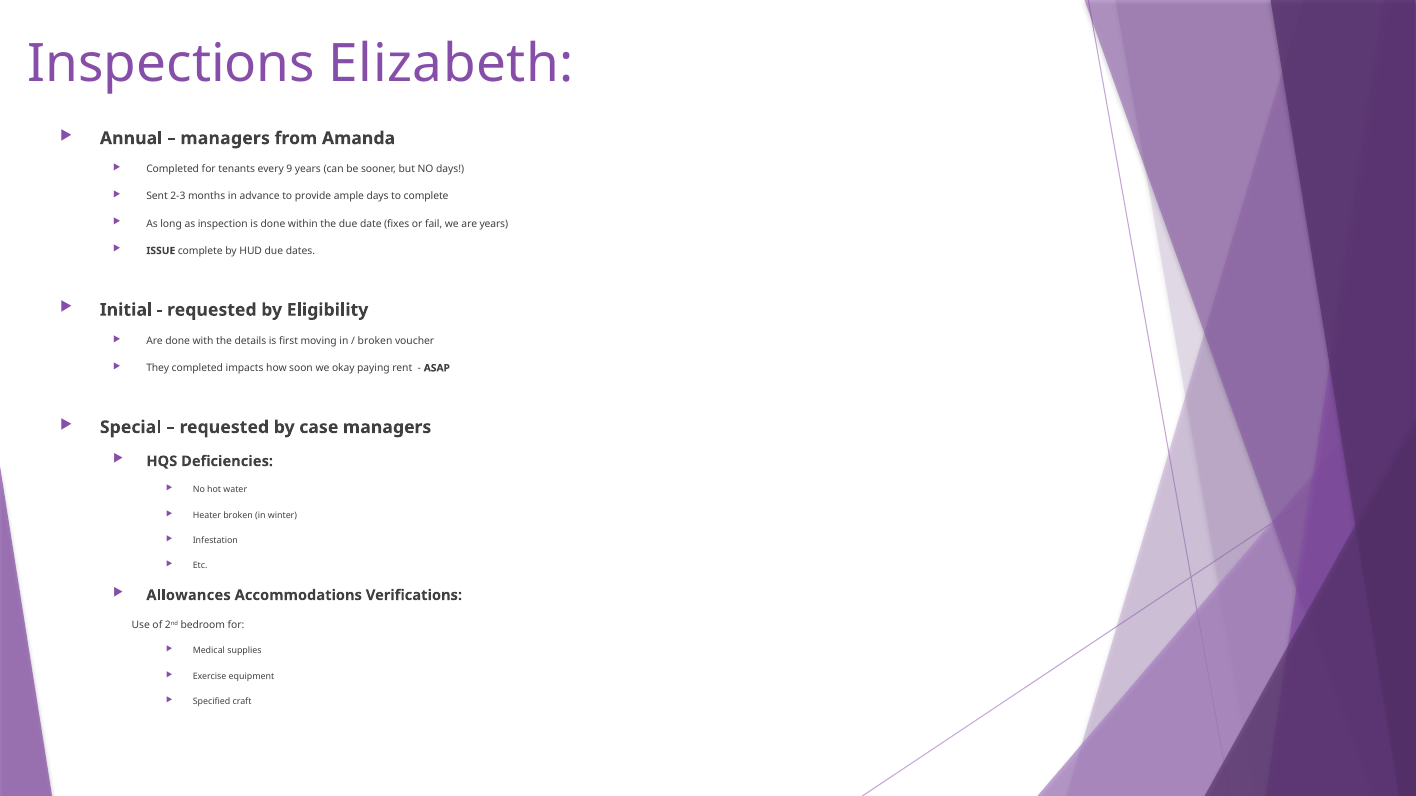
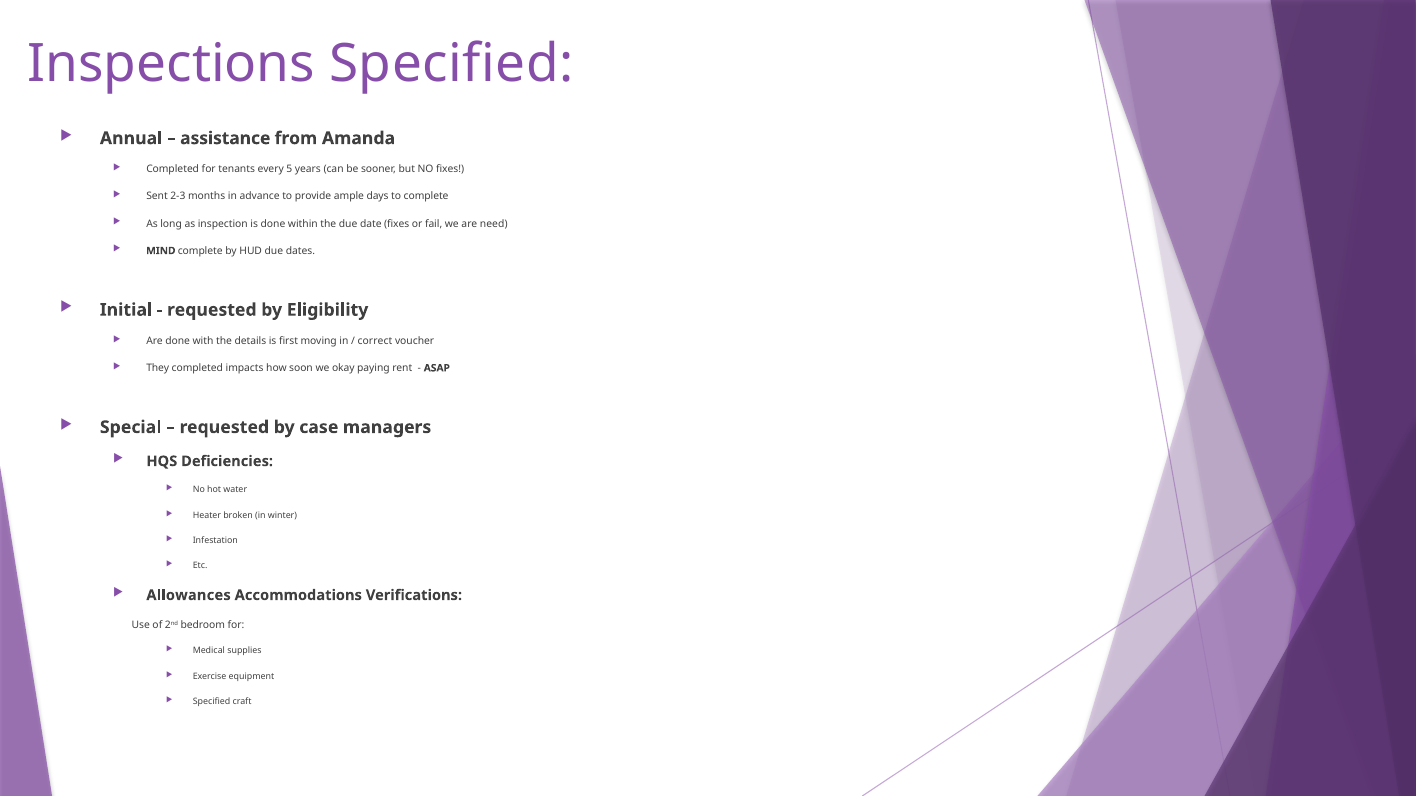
Inspections Elizabeth: Elizabeth -> Specified (451, 64)
managers: managers -> assistance (225, 138)
9: 9 -> 5 (289, 169)
NO days: days -> fixes (450, 169)
are years: years -> need (494, 224)
ISSUE: ISSUE -> MIND (161, 251)
broken: broken -> correct (375, 341)
